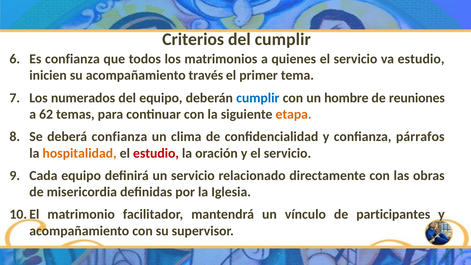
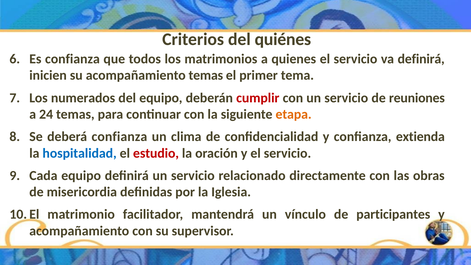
del cumplir: cumplir -> quiénes (283, 39)
va estudio: estudio -> definirá (421, 59)
acompañamiento través: través -> temas (206, 75)
cumplir colour: blue -> red (258, 98)
con un hombre: hombre -> servicio (346, 98)
62: 62 -> 24 (46, 114)
párrafos: párrafos -> extienda (420, 137)
hospitalidad colour: orange -> blue (80, 153)
